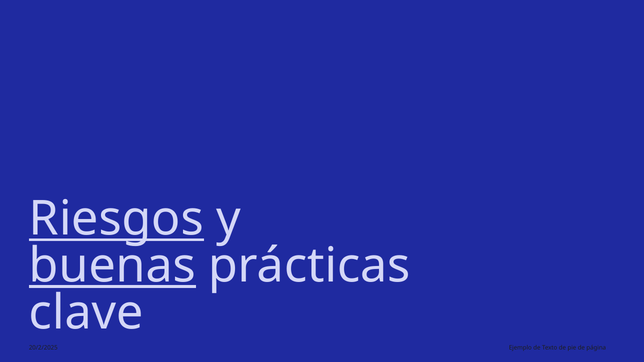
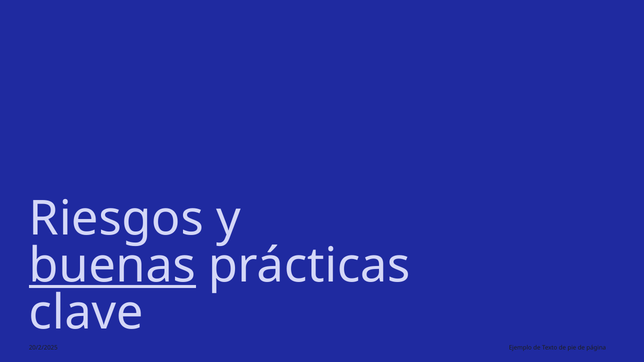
Riesgos underline: present -> none (116, 219)
